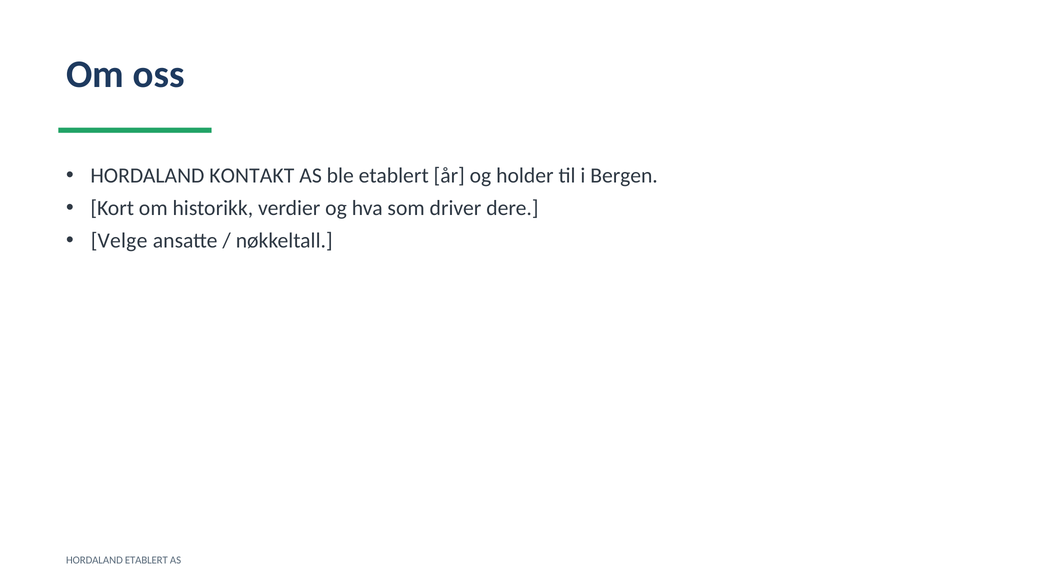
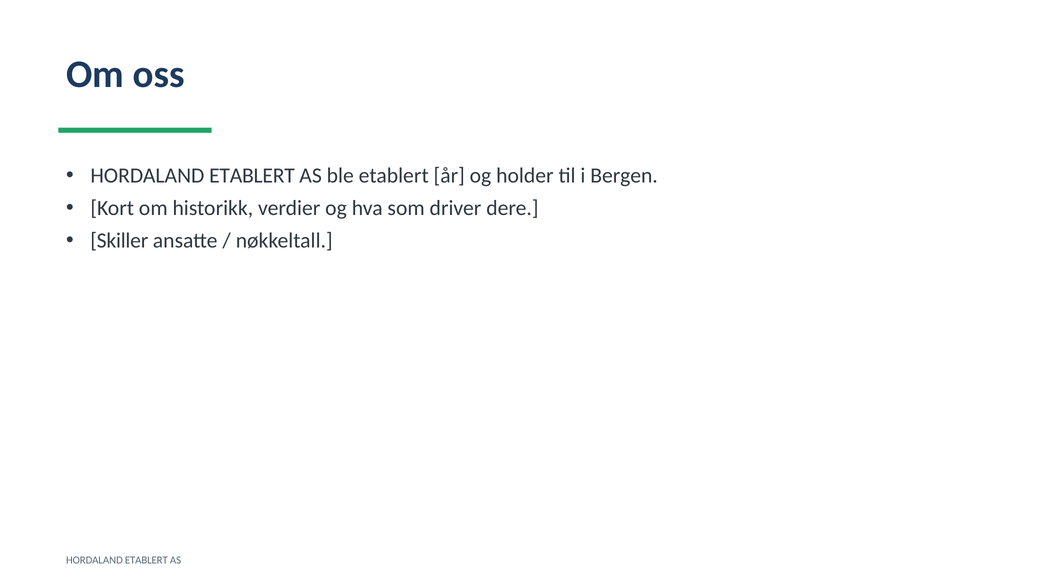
KONTAKT: KONTAKT -> ETABLERT (252, 176)
Velge: Velge -> Skiller (119, 241)
